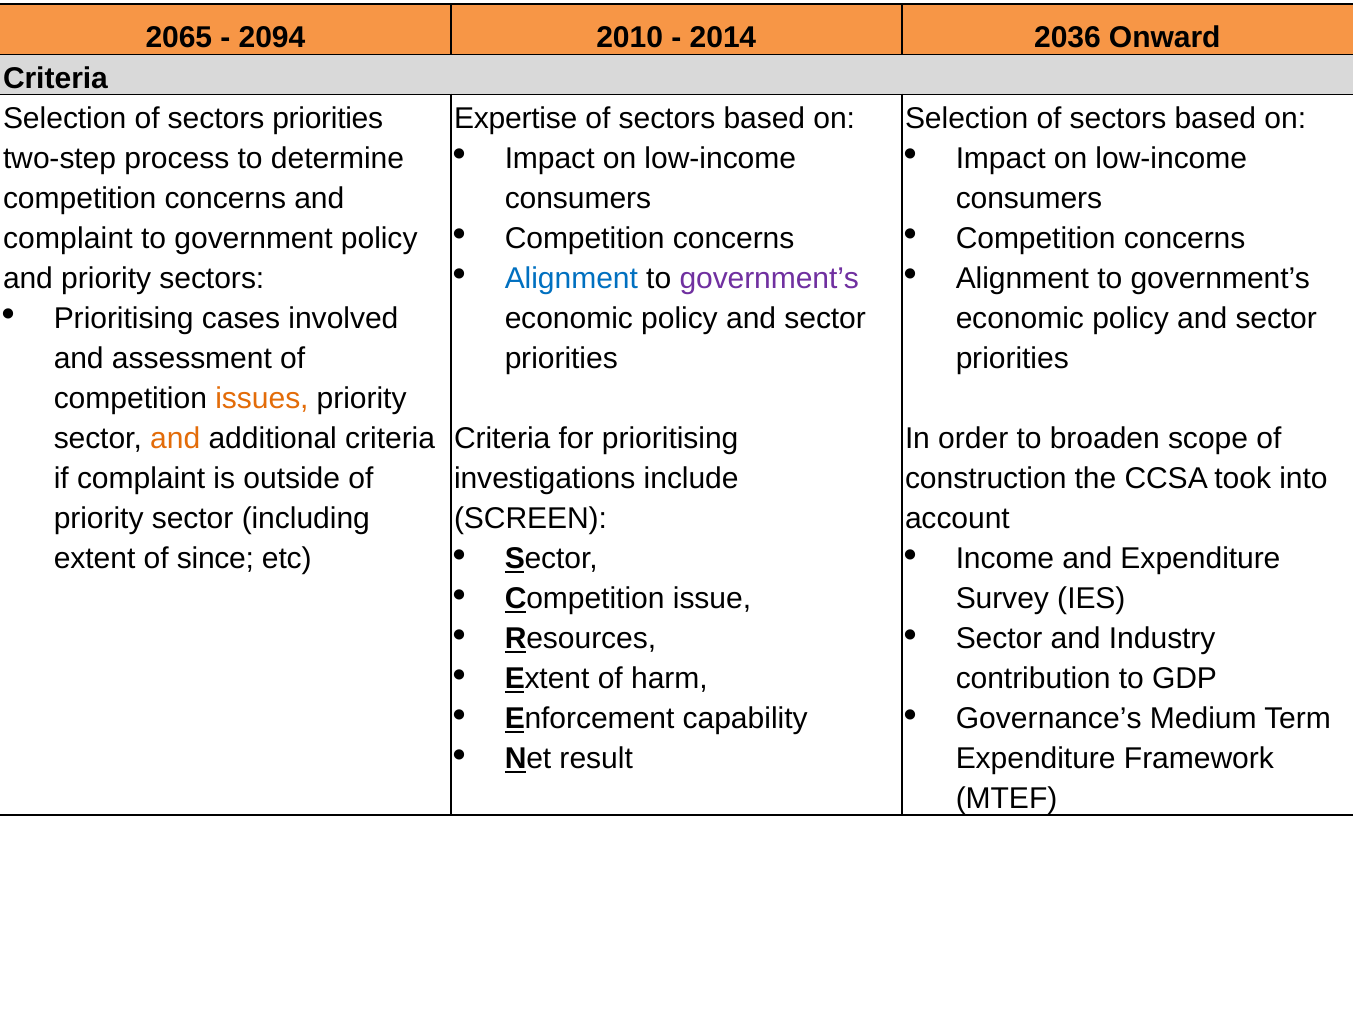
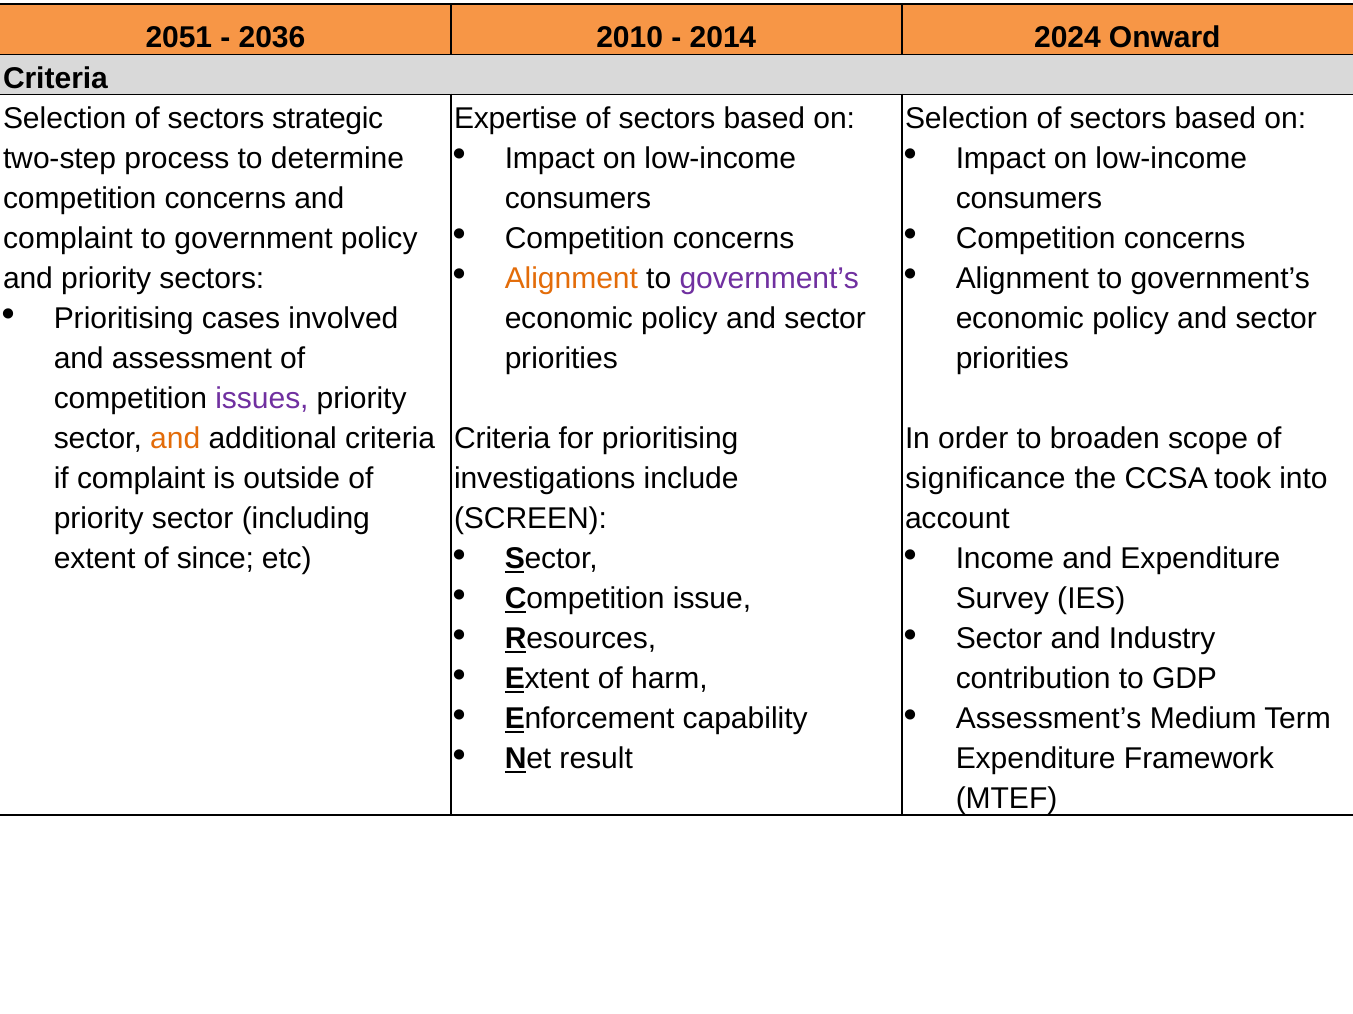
2065: 2065 -> 2051 (179, 38)
2094: 2094 -> 2036 (272, 38)
2036: 2036 -> 2024 (1067, 38)
sectors priorities: priorities -> strategic (328, 118)
Alignment colour: blue -> orange (571, 279)
issues colour: orange -> purple (262, 399)
construction: construction -> significance (986, 479)
Governance’s: Governance’s -> Assessment’s (1049, 719)
